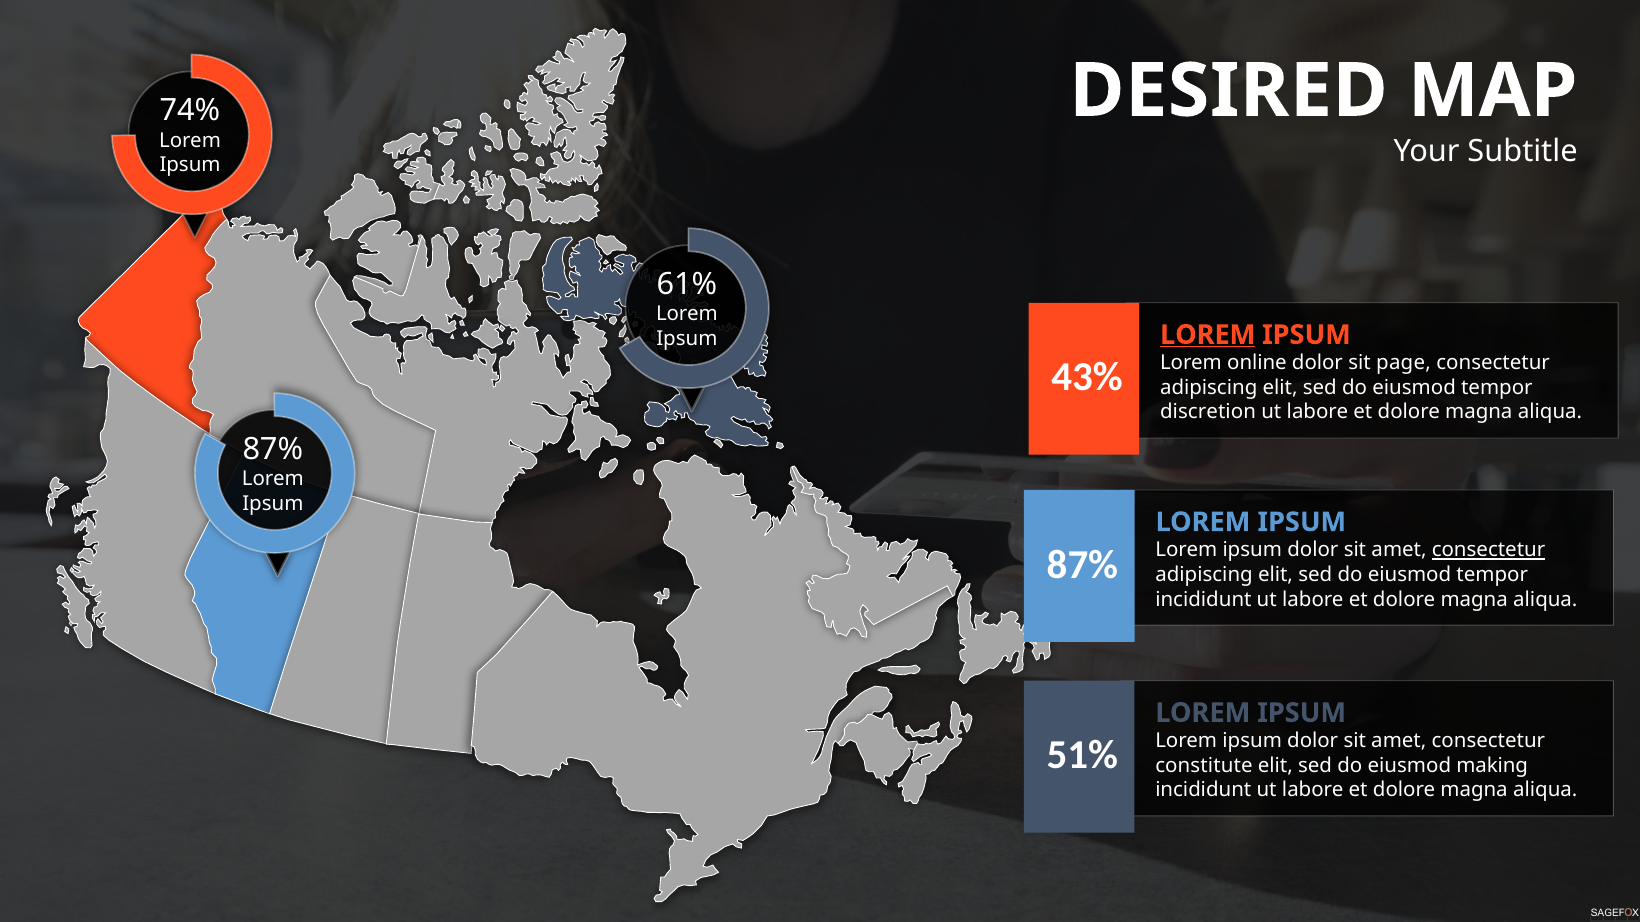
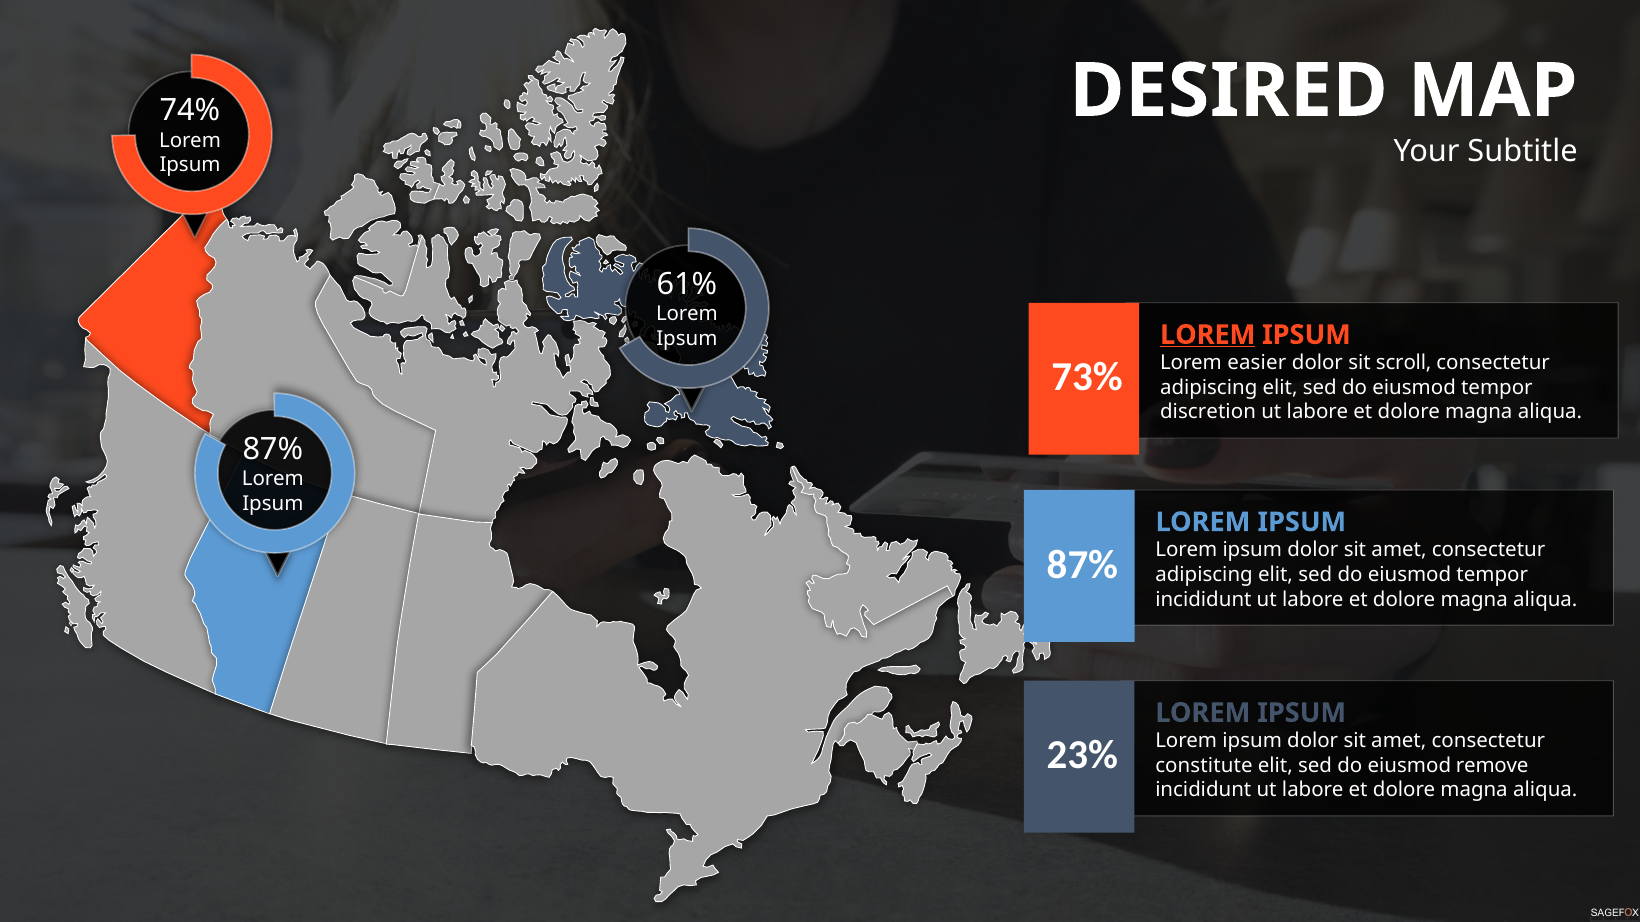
online: online -> easier (1257, 363)
page: page -> scroll (1404, 363)
43%: 43% -> 73% (1087, 378)
consectetur underline: present -> none (1489, 551)
51%: 51% -> 23% (1082, 756)
making: making -> remove (1492, 766)
